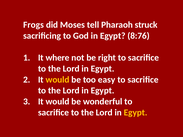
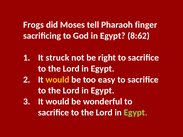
struck: struck -> finger (146, 25)
8:76: 8:76 -> 8:62 (139, 36)
where: where -> struck (57, 58)
Egypt colour: yellow -> light green (136, 113)
